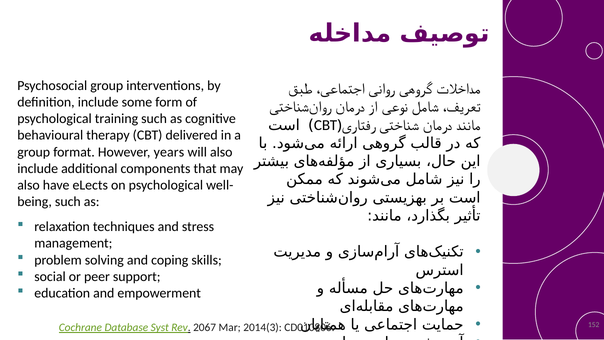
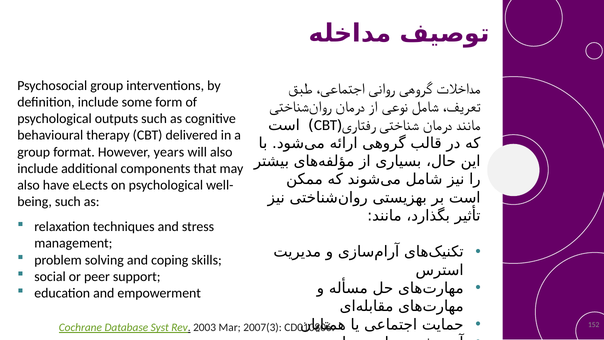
training: training -> outputs (116, 119)
2067: 2067 -> 2003 (205, 327)
2014(3: 2014(3 -> 2007(3 (263, 327)
